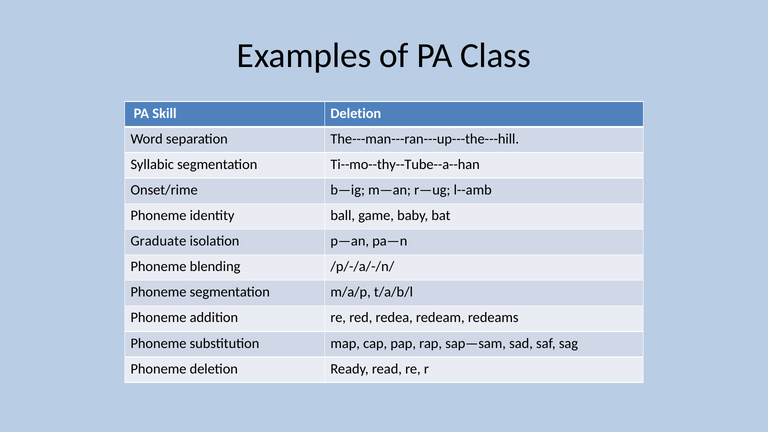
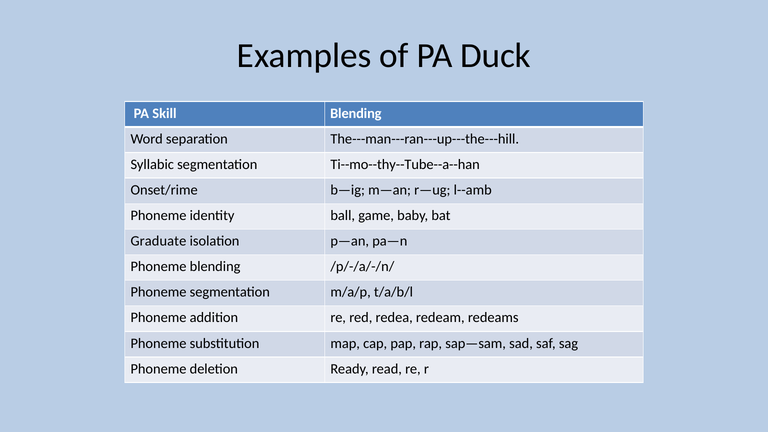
Class: Class -> Duck (496, 56)
Skill Deletion: Deletion -> Blending (356, 113)
